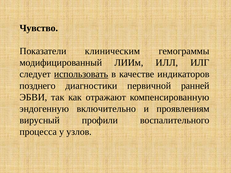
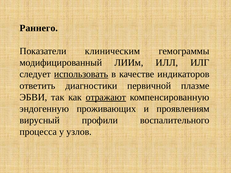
Чувство: Чувство -> Раннего (39, 28)
позднего: позднего -> ответить (37, 86)
ранней: ранней -> плазме (195, 86)
отражают underline: none -> present (106, 97)
включительно: включительно -> проживающих (106, 109)
